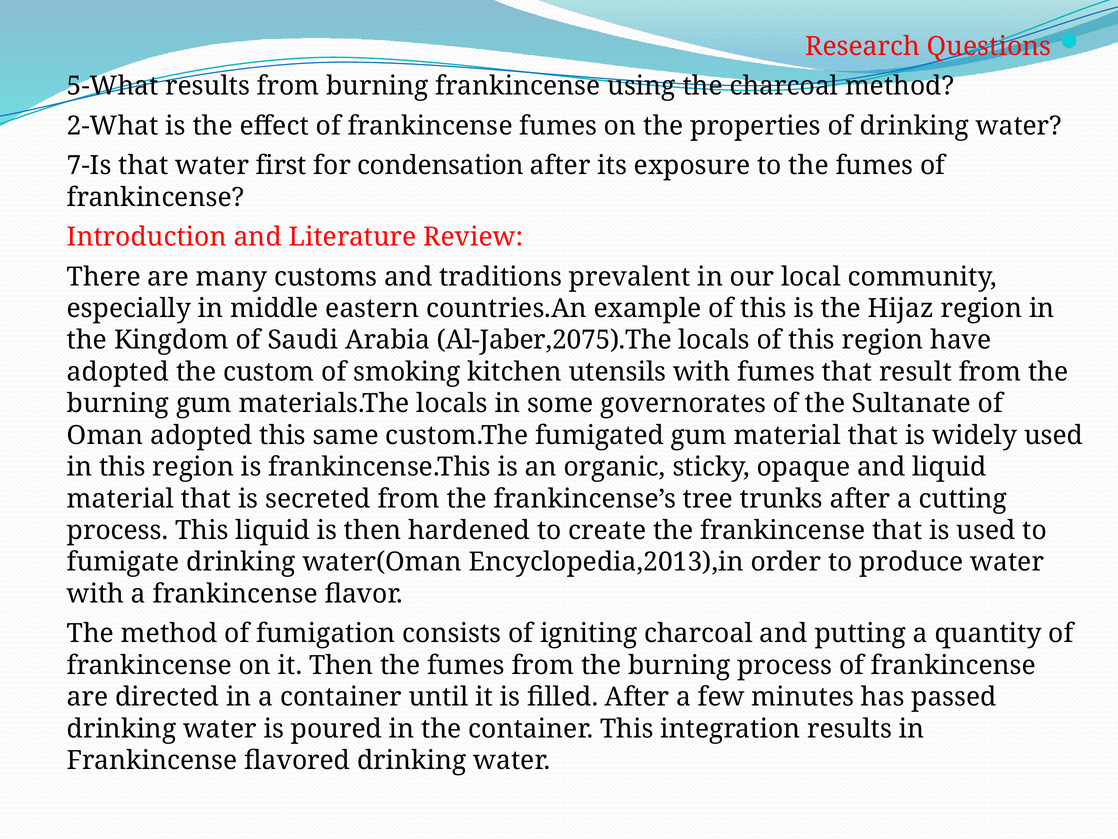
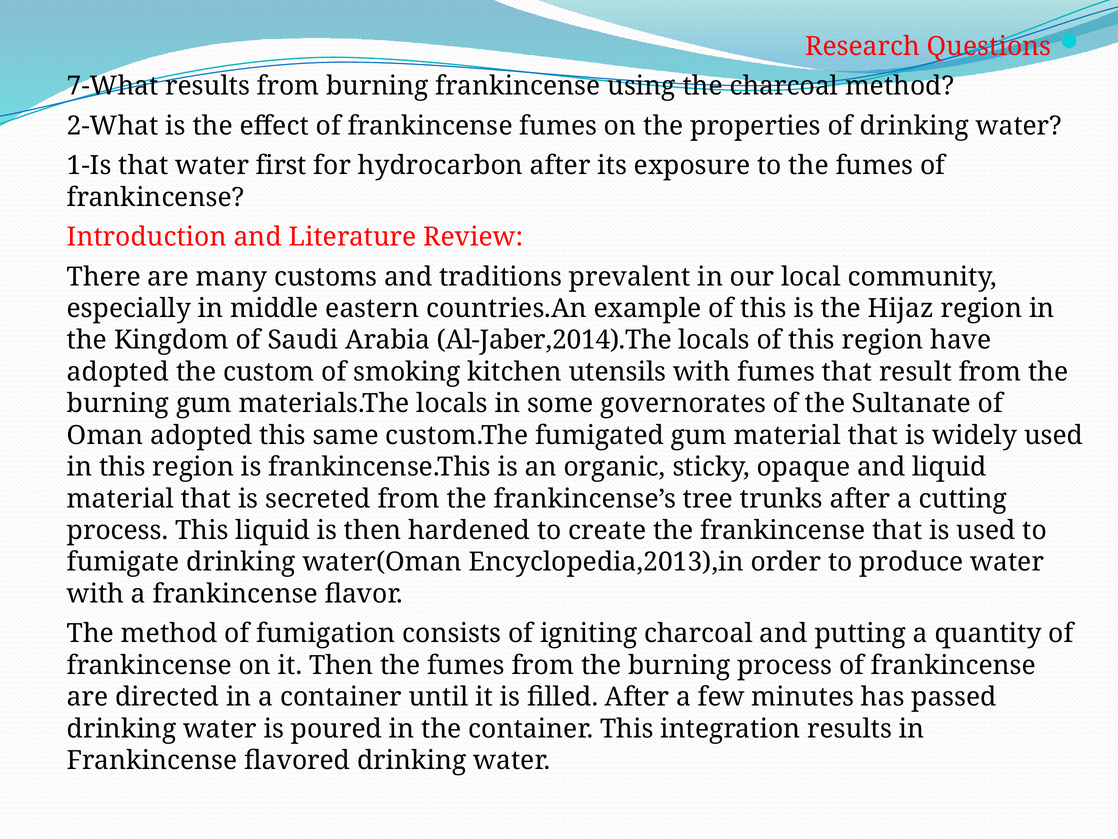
5-What: 5-What -> 7-What (113, 86)
7-Is: 7-Is -> 1-Is (89, 165)
condensation: condensation -> hydrocarbon (440, 165)
Al-Jaber,2075).The: Al-Jaber,2075).The -> Al-Jaber,2014).The (554, 340)
